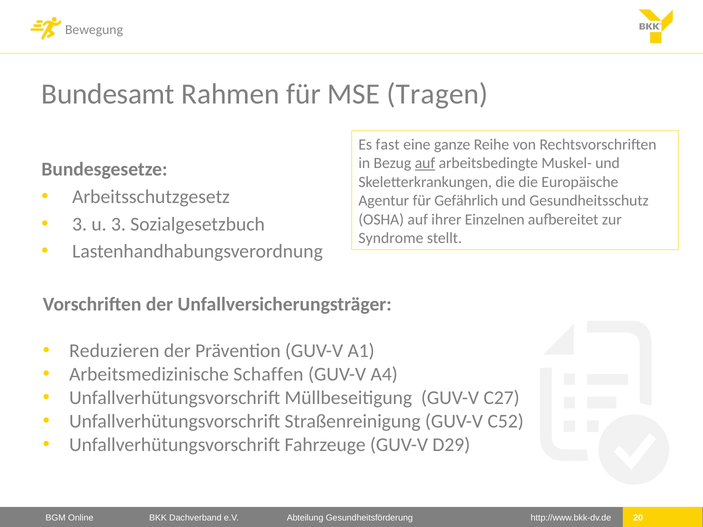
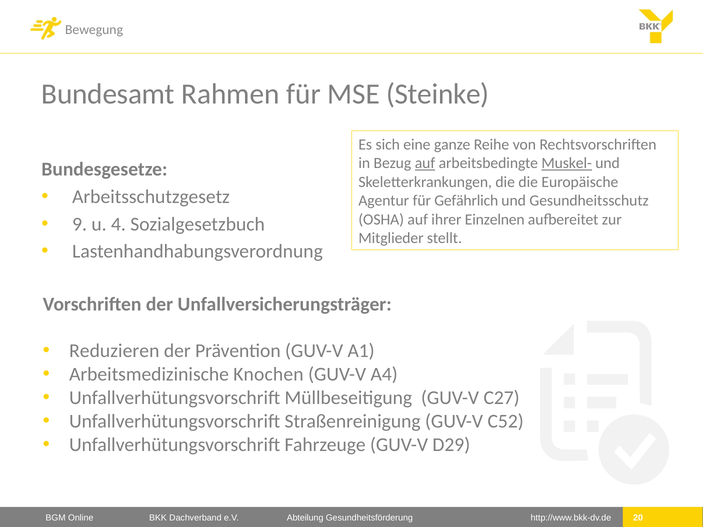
Tragen: Tragen -> Steinke (438, 94)
fast: fast -> sich (388, 145)
Muskel- underline: none -> present (567, 163)
3: 3 -> 9 (80, 224)
u 3: 3 -> 4 (118, 224)
Syndrome: Syndrome -> Mitglieder (391, 238)
Schaffen: Schaffen -> Knochen (268, 375)
